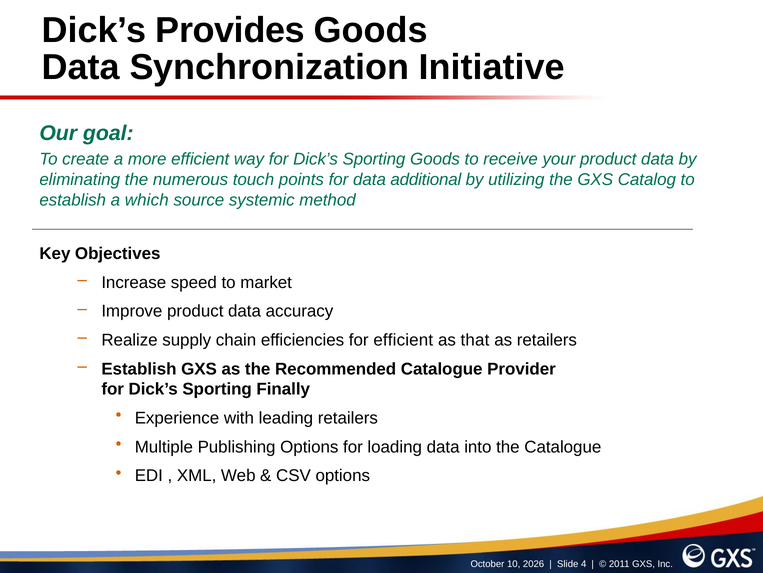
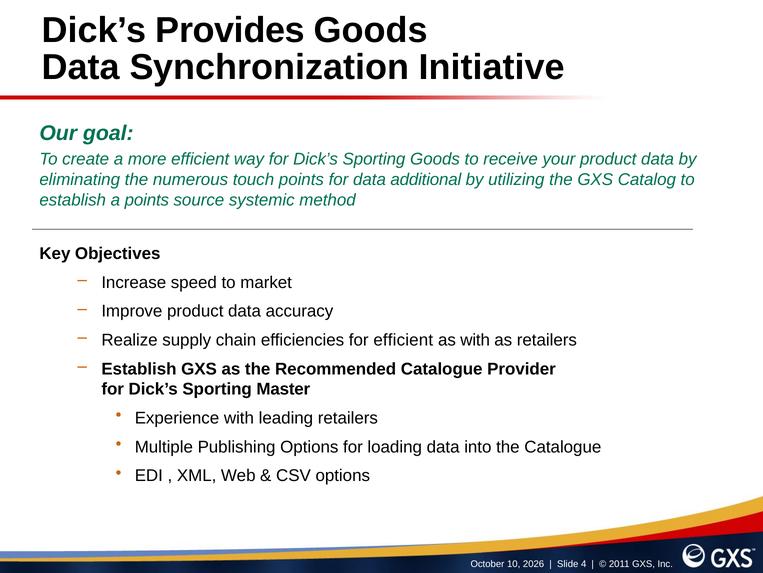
a which: which -> points (147, 200)
as that: that -> with (475, 340)
Finally: Finally -> Master (283, 389)
